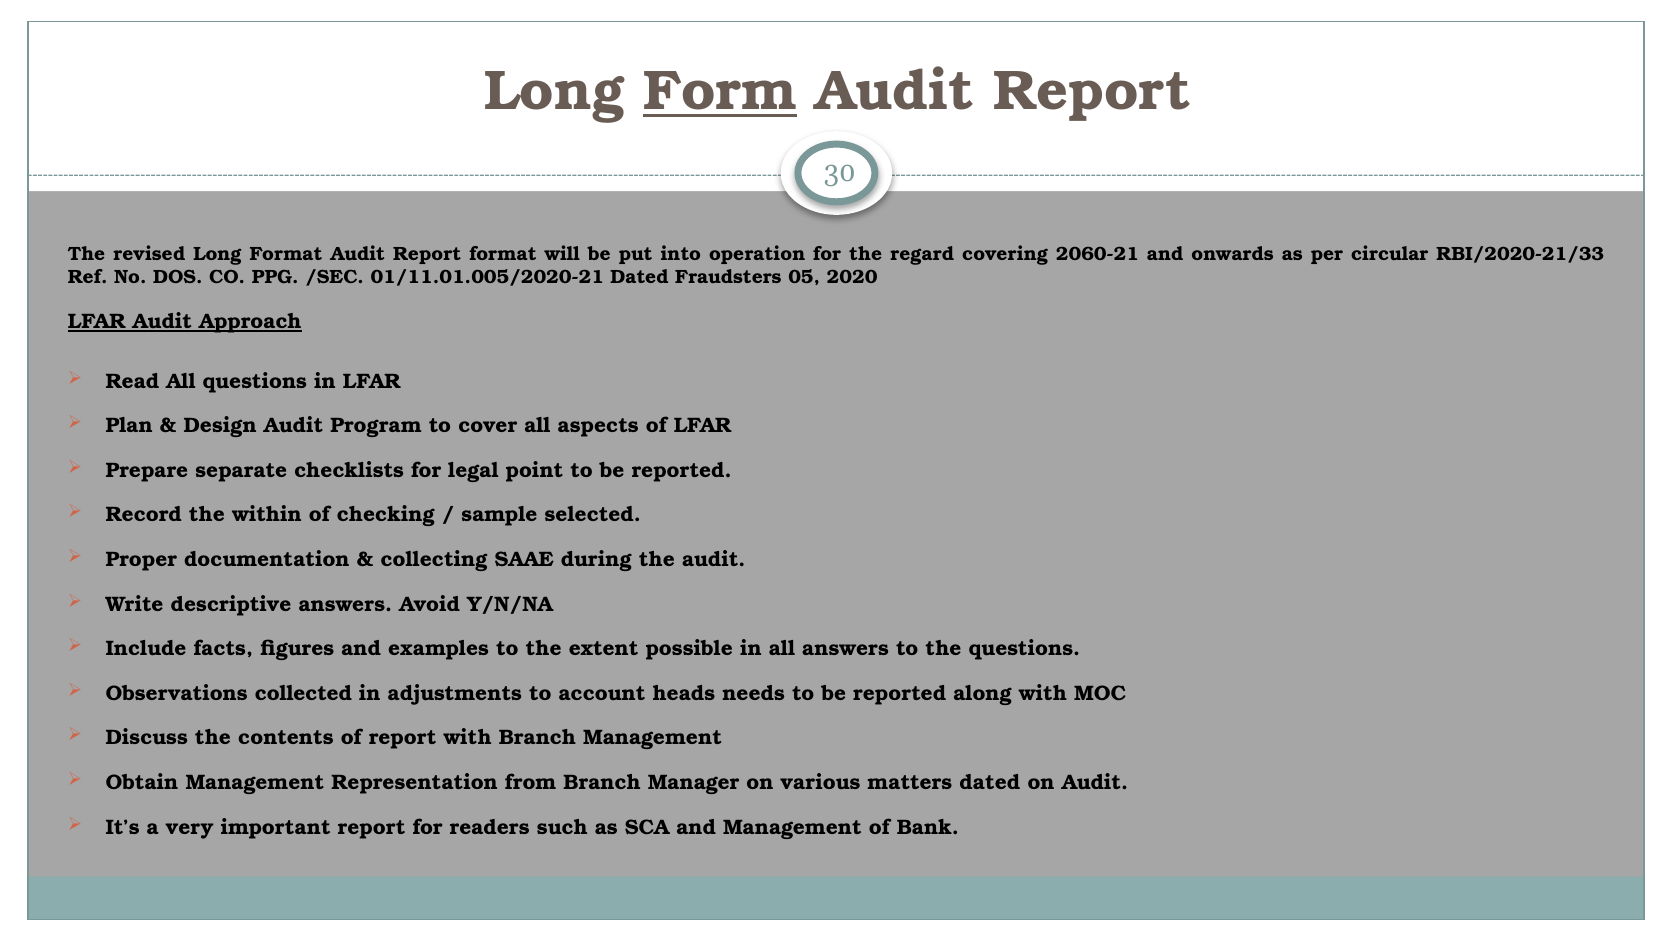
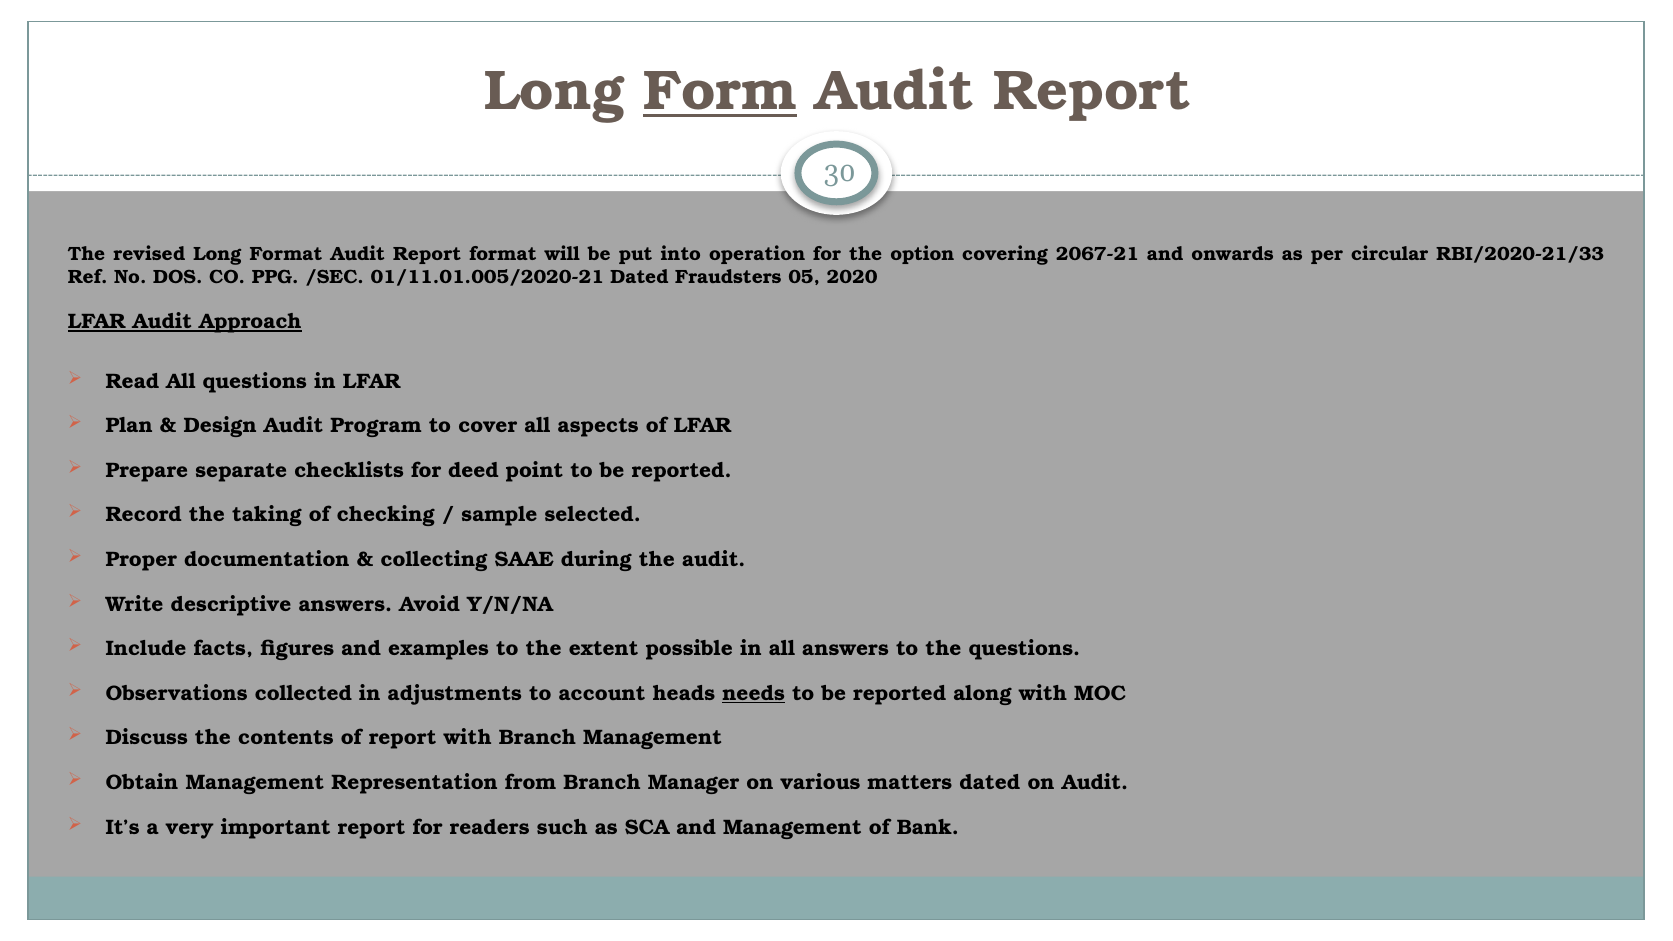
regard: regard -> option (922, 254)
2060-21: 2060-21 -> 2067-21 (1097, 254)
legal: legal -> deed (473, 470)
within: within -> taking (267, 515)
needs underline: none -> present (754, 693)
